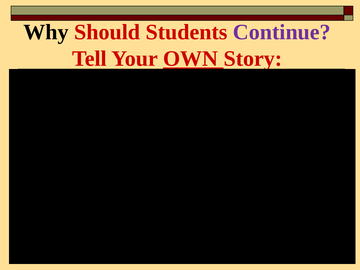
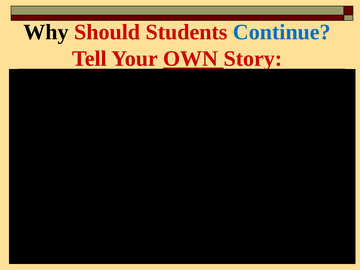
Continue colour: purple -> blue (282, 32)
